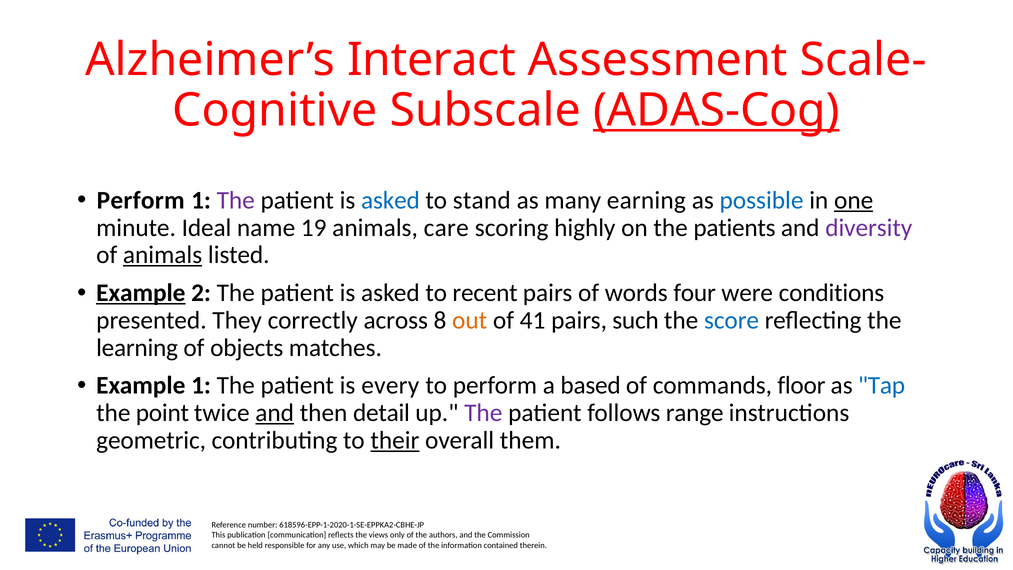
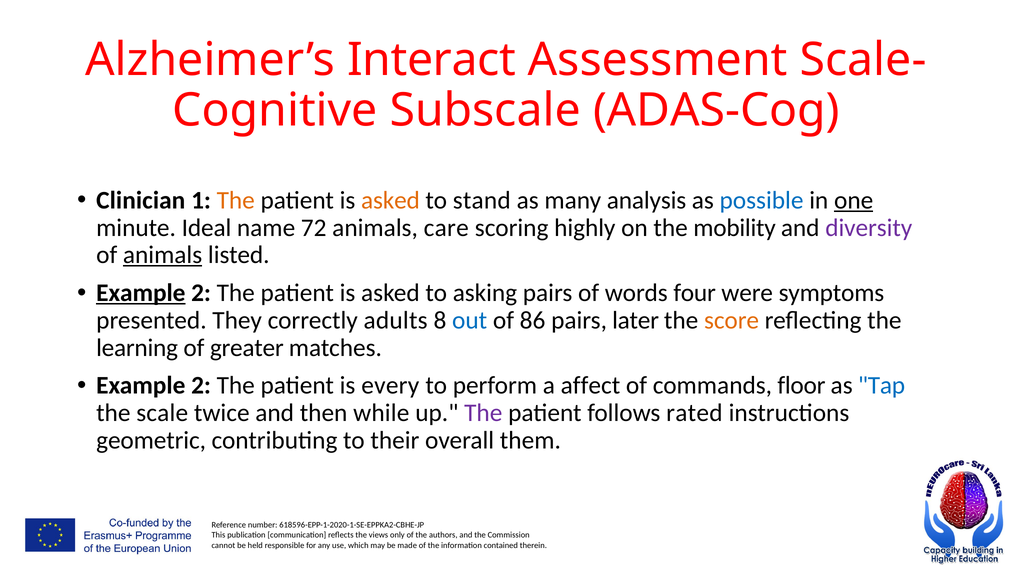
ADAS-Cog underline: present -> none (716, 110)
Perform: Perform -> Clinician (141, 200)
The colour: purple -> orange (236, 200)
asked colour: blue -> orange (391, 200)
earning: earning -> analysis (647, 200)
19: 19 -> 72 (314, 228)
patients: patients -> mobility (735, 228)
recent: recent -> asking (485, 293)
conditions: conditions -> symptoms (831, 293)
across: across -> adults (396, 320)
out colour: orange -> blue (470, 320)
41: 41 -> 86 (533, 320)
such: such -> later (636, 320)
score colour: blue -> orange (732, 320)
objects: objects -> greater (247, 348)
1: 1 -> 2 (201, 385)
based: based -> affect (590, 385)
point: point -> scale (162, 413)
and underline: present -> none (275, 413)
detail: detail -> while (381, 413)
range: range -> rated (694, 413)
their underline: present -> none (395, 440)
